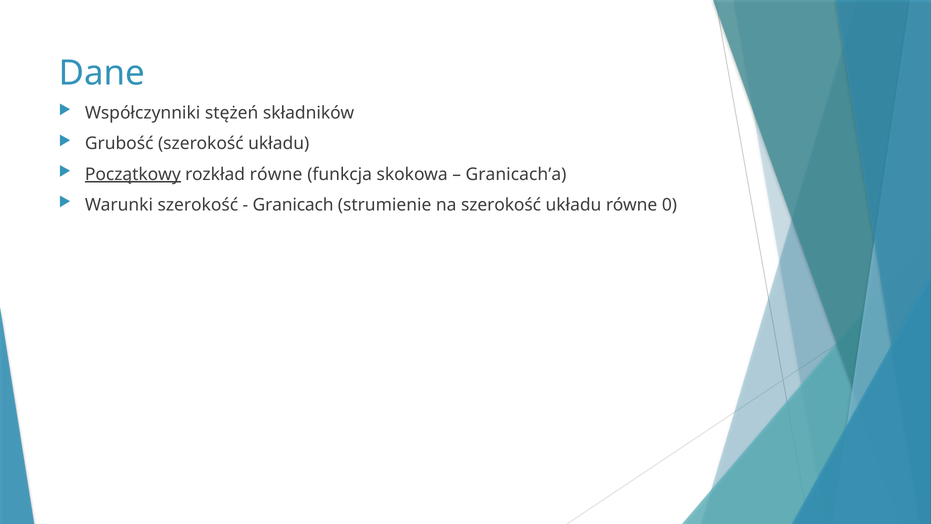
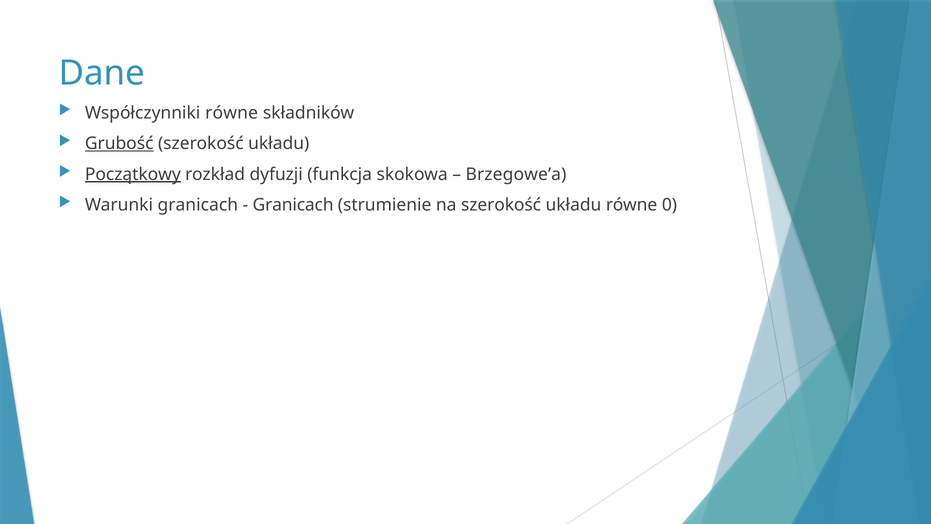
Współczynniki stężeń: stężeń -> równe (232, 113)
Grubość underline: none -> present (119, 143)
rozkład równe: równe -> dyfuzji (276, 174)
Granicach’a: Granicach’a -> Brzegowe’a (516, 174)
Warunki szerokość: szerokość -> granicach (198, 205)
